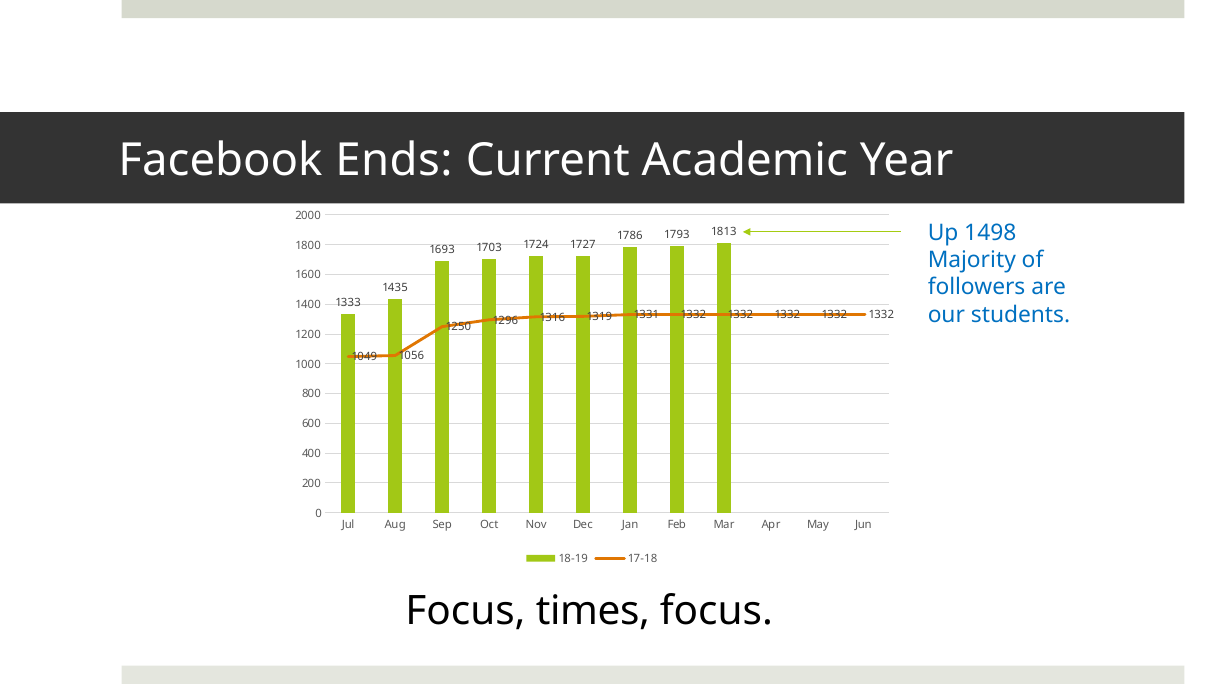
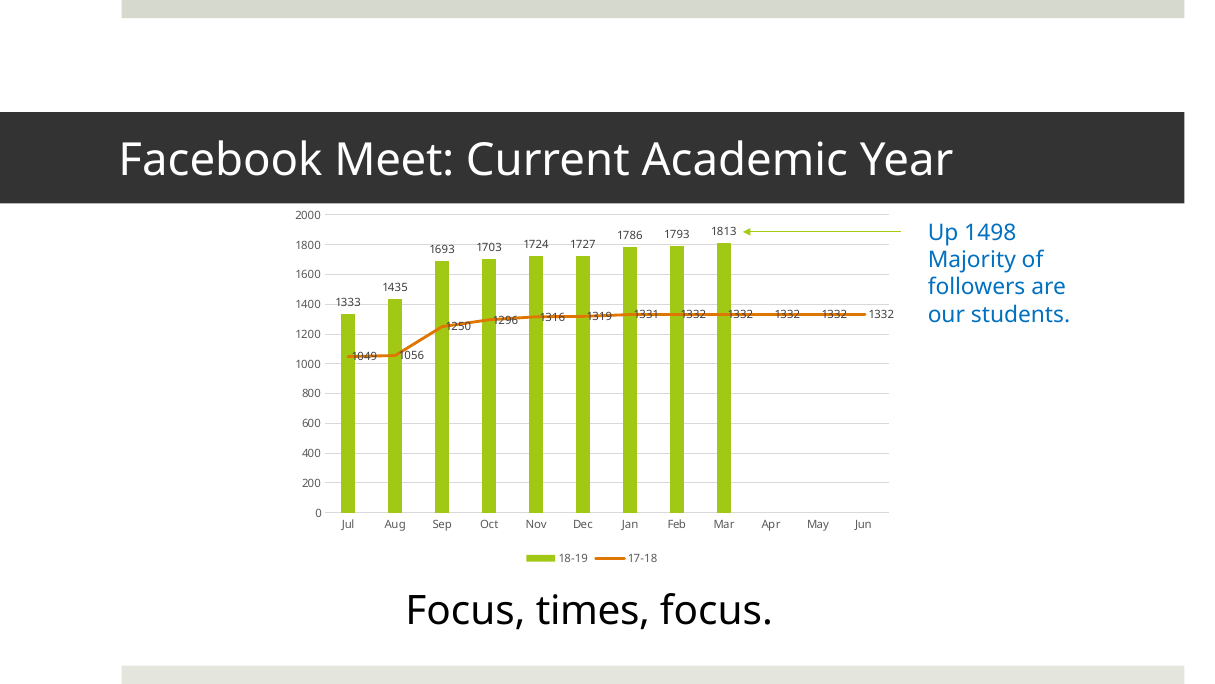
Ends: Ends -> Meet (394, 161)
